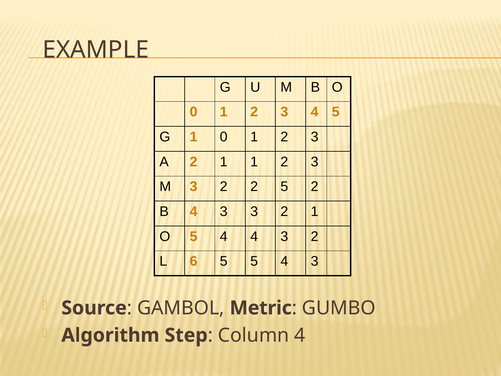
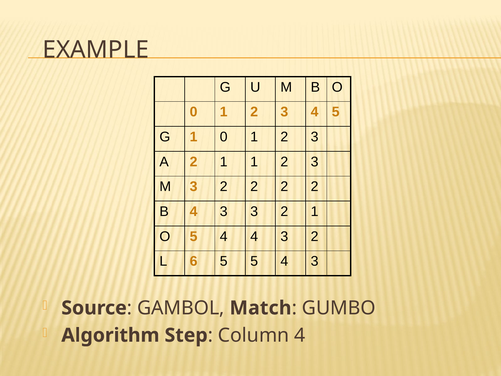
3 2 2 5: 5 -> 2 (284, 187)
Metric: Metric -> Match (261, 308)
